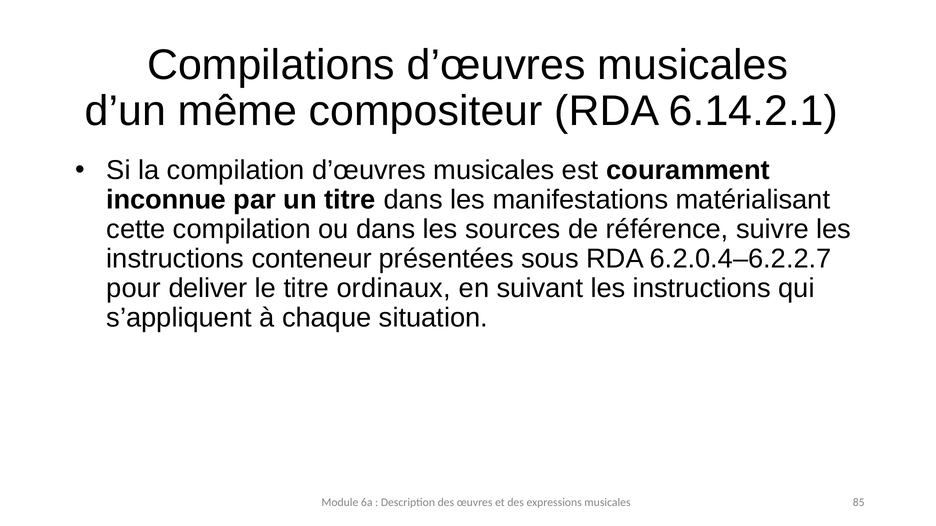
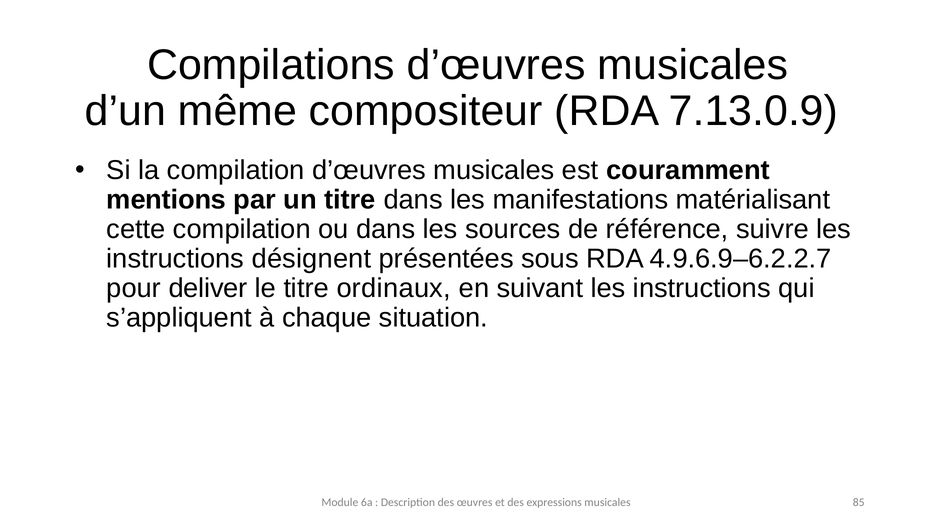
6.14.2.1: 6.14.2.1 -> 7.13.0.9 (753, 111)
inconnue: inconnue -> mentions (166, 200)
conteneur: conteneur -> désignent (311, 259)
6.2.0.4–6.2.2.7: 6.2.0.4–6.2.2.7 -> 4.9.6.9–6.2.2.7 (741, 259)
